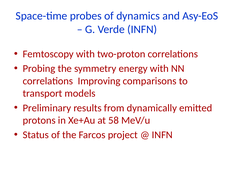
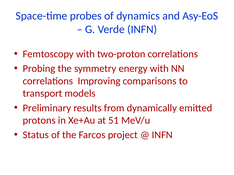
58: 58 -> 51 (114, 121)
